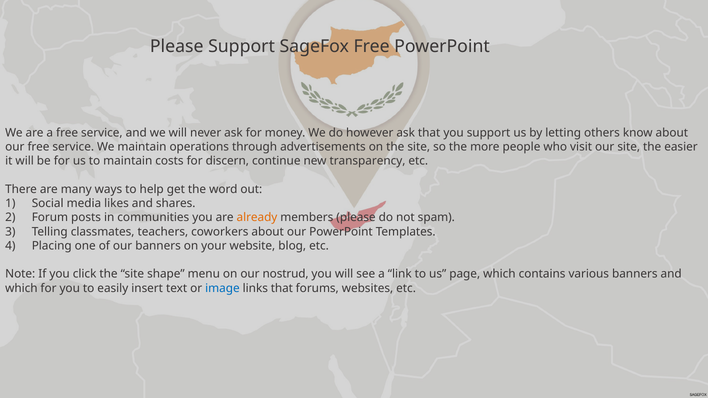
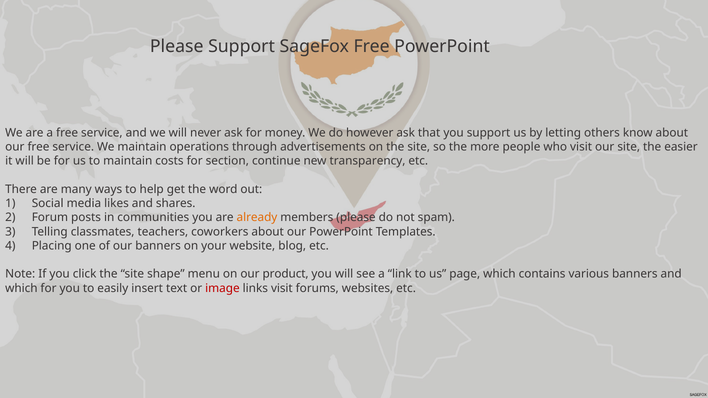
discern: discern -> section (227, 161)
nostrud: nostrud -> product (286, 274)
image colour: blue -> red (222, 288)
links that: that -> visit (282, 288)
